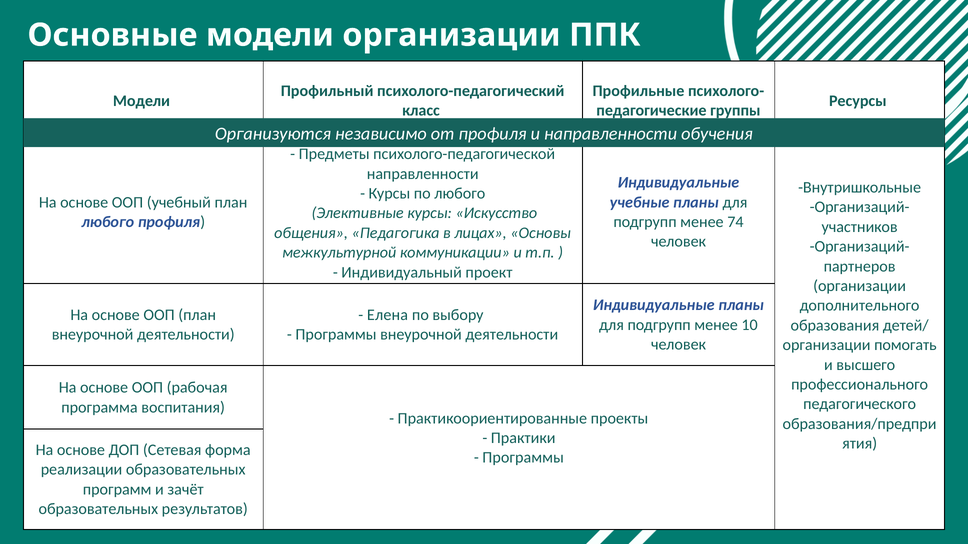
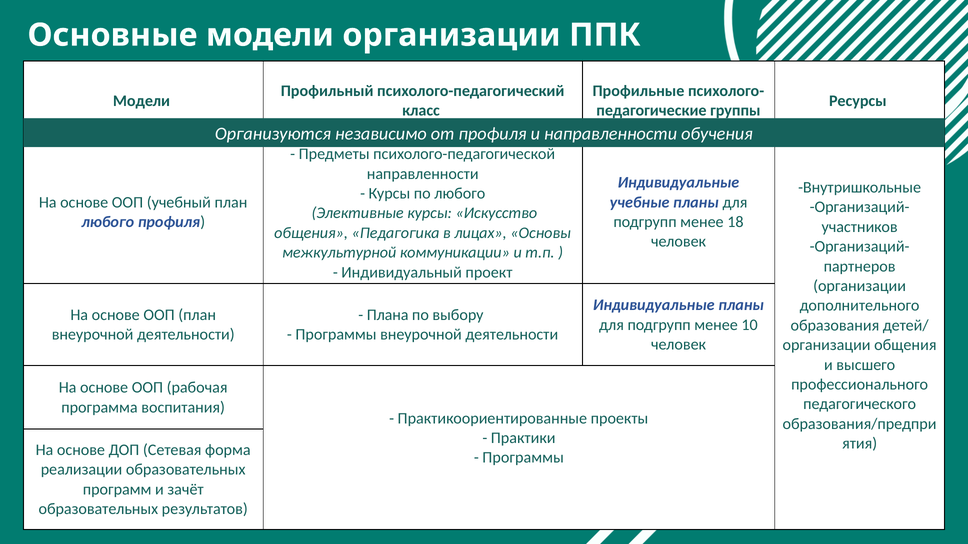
74: 74 -> 18 (735, 222)
Елена: Елена -> Плана (388, 315)
организации помогать: помогать -> общения (905, 345)
